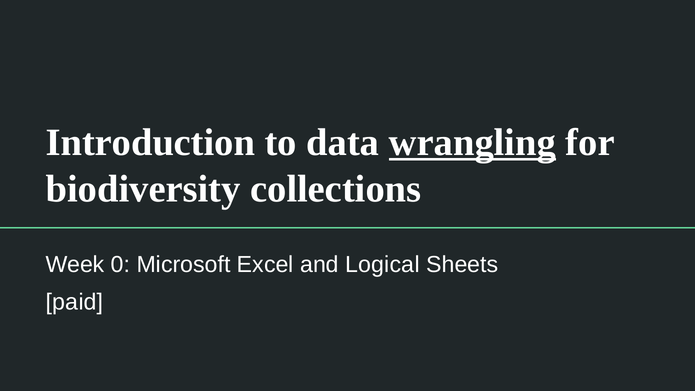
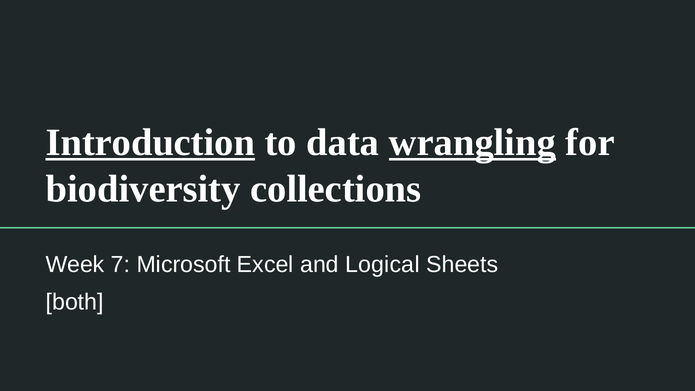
Introduction underline: none -> present (150, 143)
0: 0 -> 7 (121, 264)
paid: paid -> both (75, 302)
